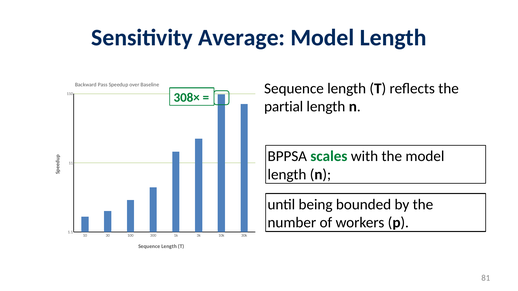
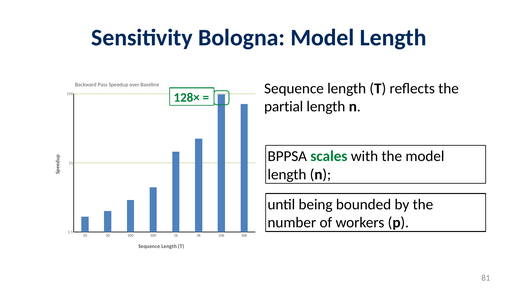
Average: Average -> Bologna (242, 38)
308×: 308× -> 128× (187, 98)
